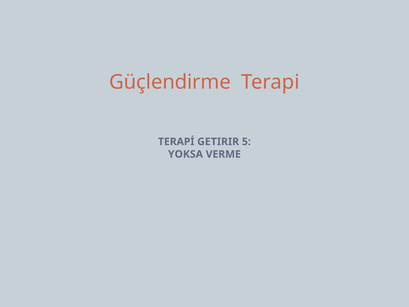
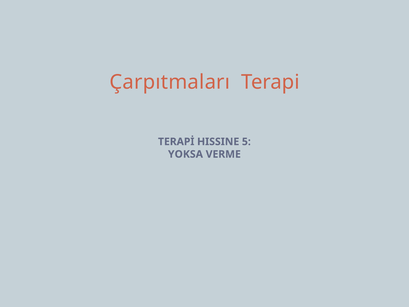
Güçlendirme: Güçlendirme -> Çarpıtmaları (170, 82)
GETIRIR: GETIRIR -> HISSINE (218, 142)
